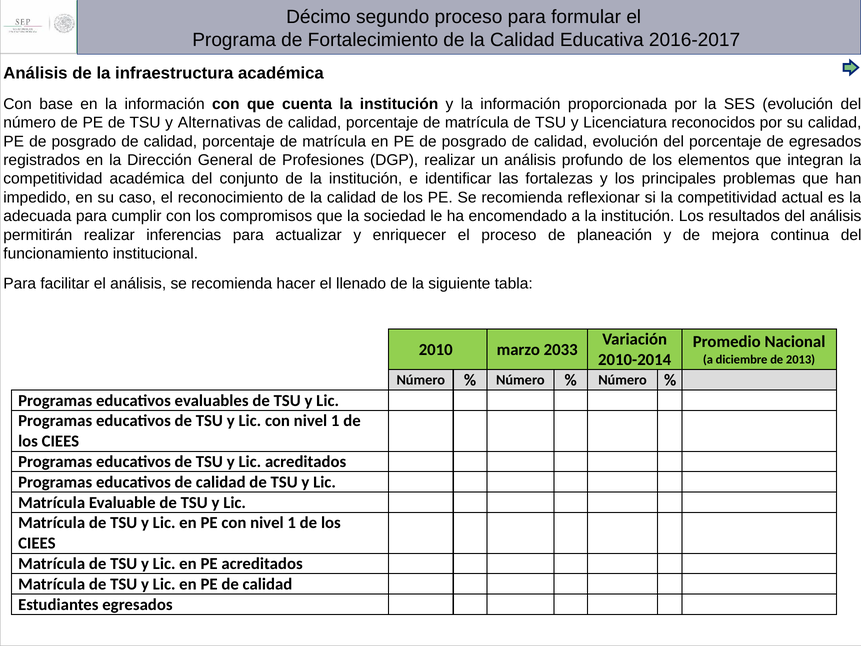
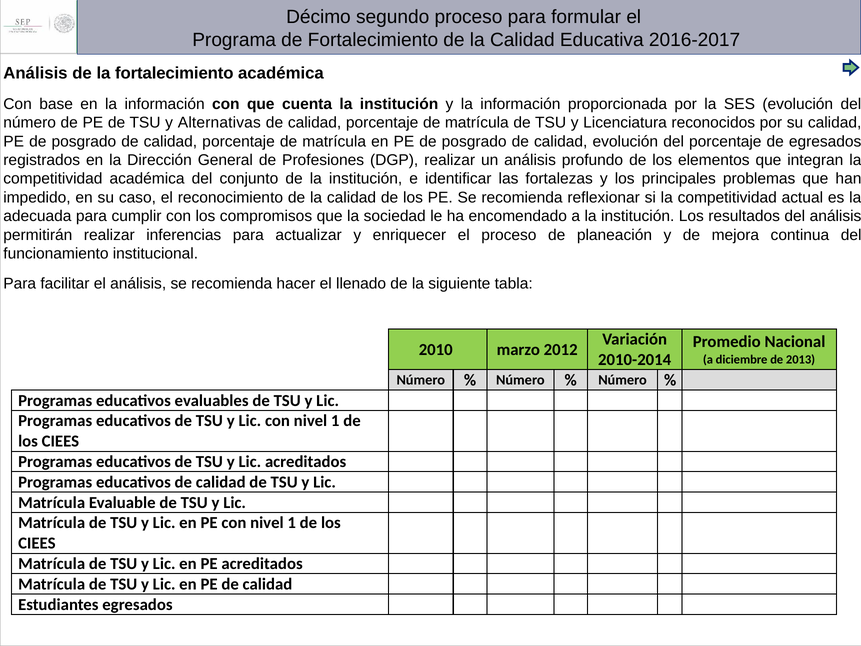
la infraestructura: infraestructura -> fortalecimiento (174, 73)
2033: 2033 -> 2012 (561, 349)
